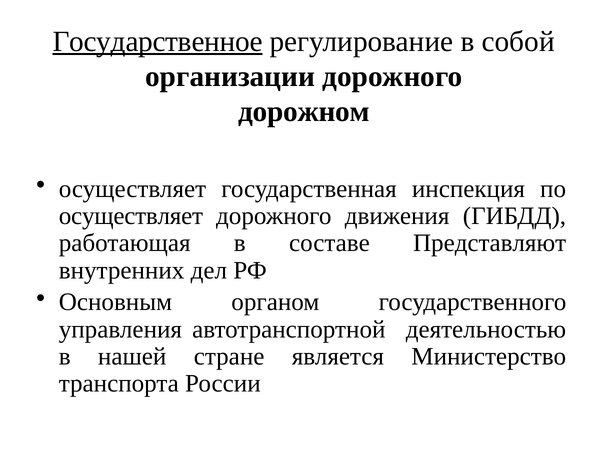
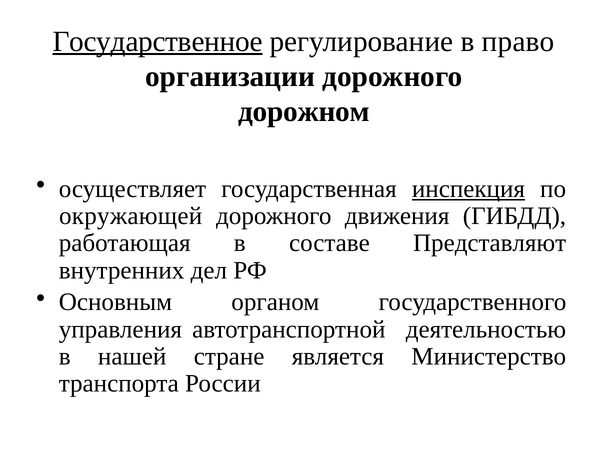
собой: собой -> право (518, 41)
инспекция underline: none -> present (468, 189)
осуществляет: осуществляет -> окружающей (131, 216)
